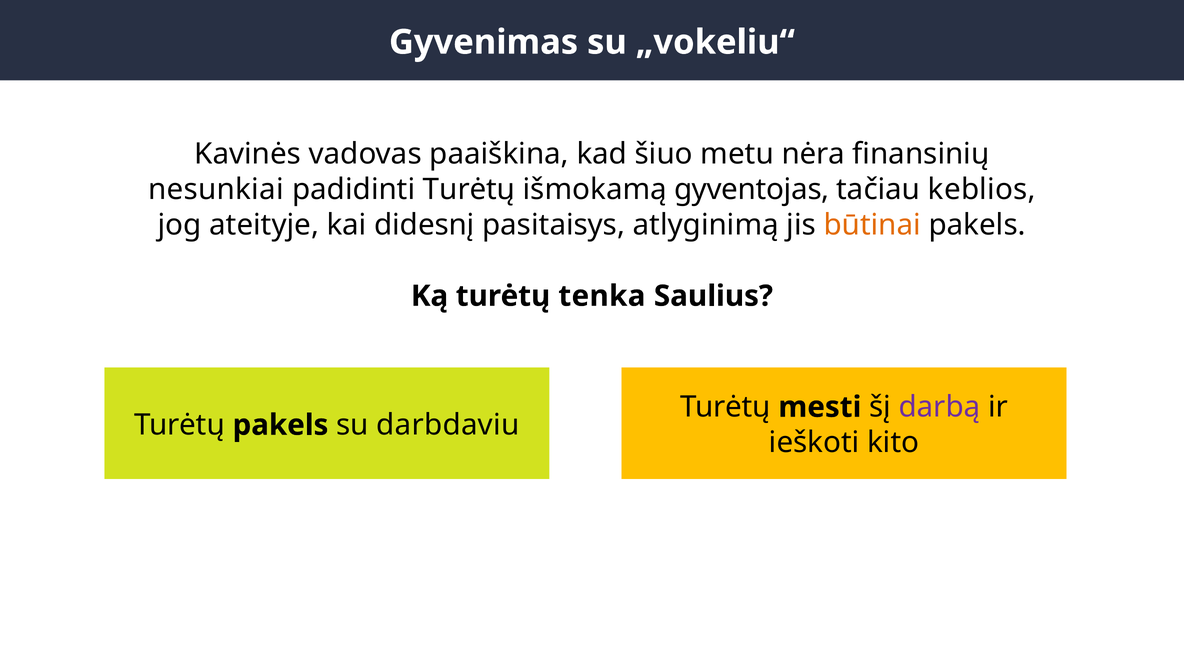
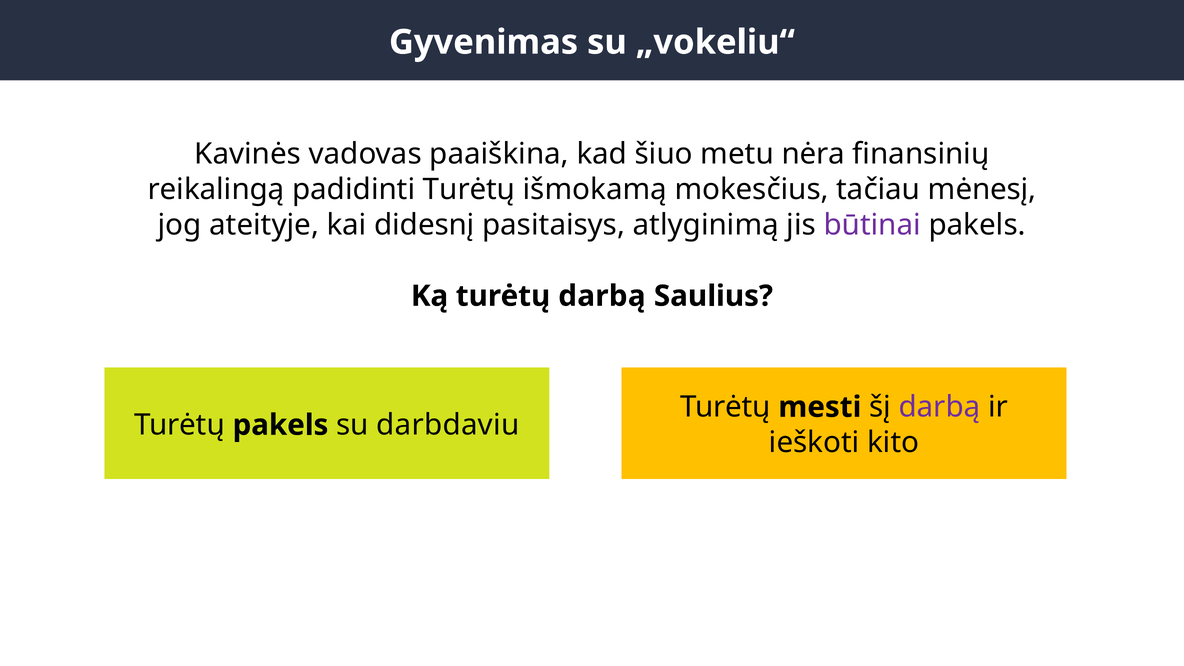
nesunkiai: nesunkiai -> reikalingą (216, 189)
gyventojas: gyventojas -> mokesčius (752, 189)
keblios: keblios -> mėnesį (982, 189)
būtinai colour: orange -> purple (872, 225)
turėtų tenka: tenka -> darbą (602, 296)
